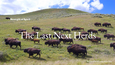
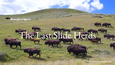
Next: Next -> Slide (62, 35)
